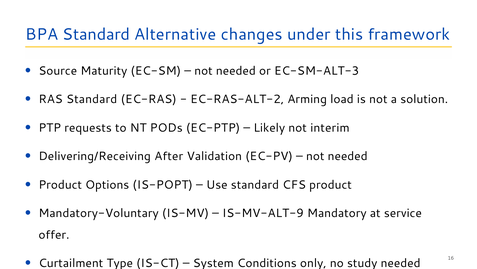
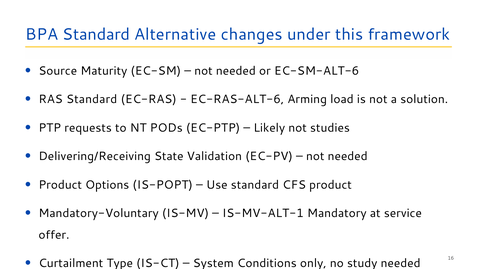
EC-SM-ALT-3: EC-SM-ALT-3 -> EC-SM-ALT-6 (317, 71)
EC-RAS-ALT-2: EC-RAS-ALT-2 -> EC-RAS-ALT-6 (237, 99)
interim: interim -> studies (330, 127)
After: After -> State (169, 156)
IS-MV-ALT-9: IS-MV-ALT-9 -> IS-MV-ALT-1 (263, 213)
